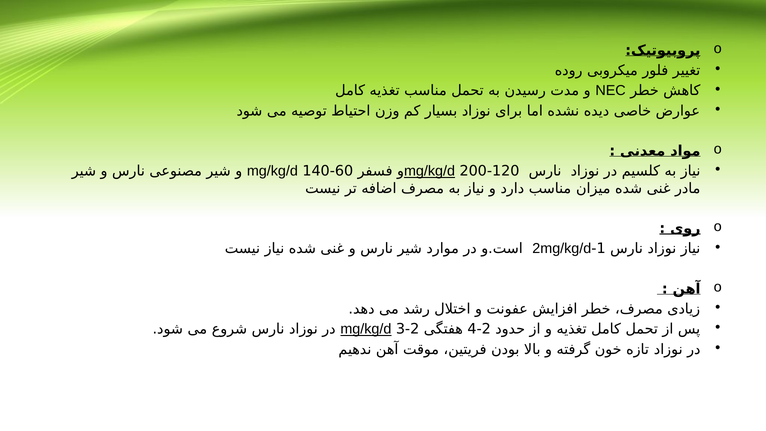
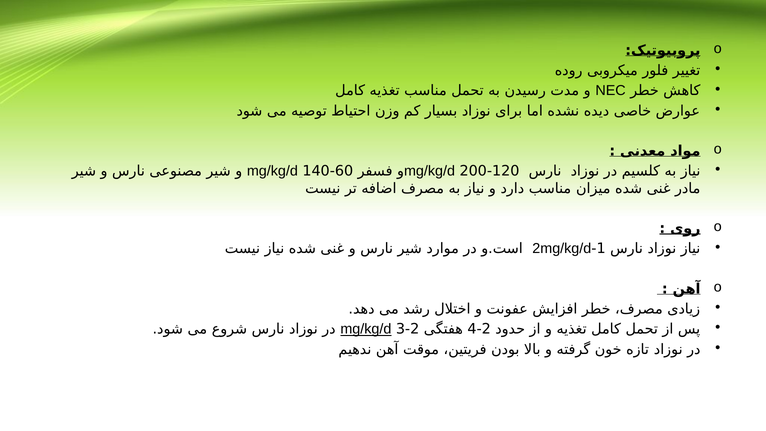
mg/kg/d underline: present -> none (430, 171)
